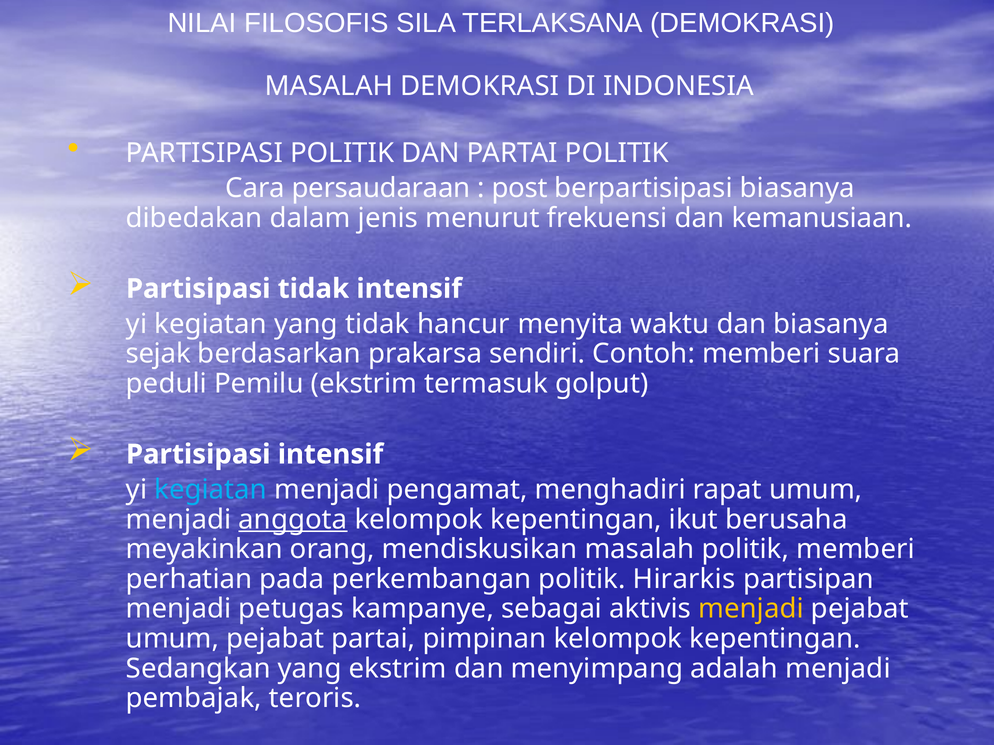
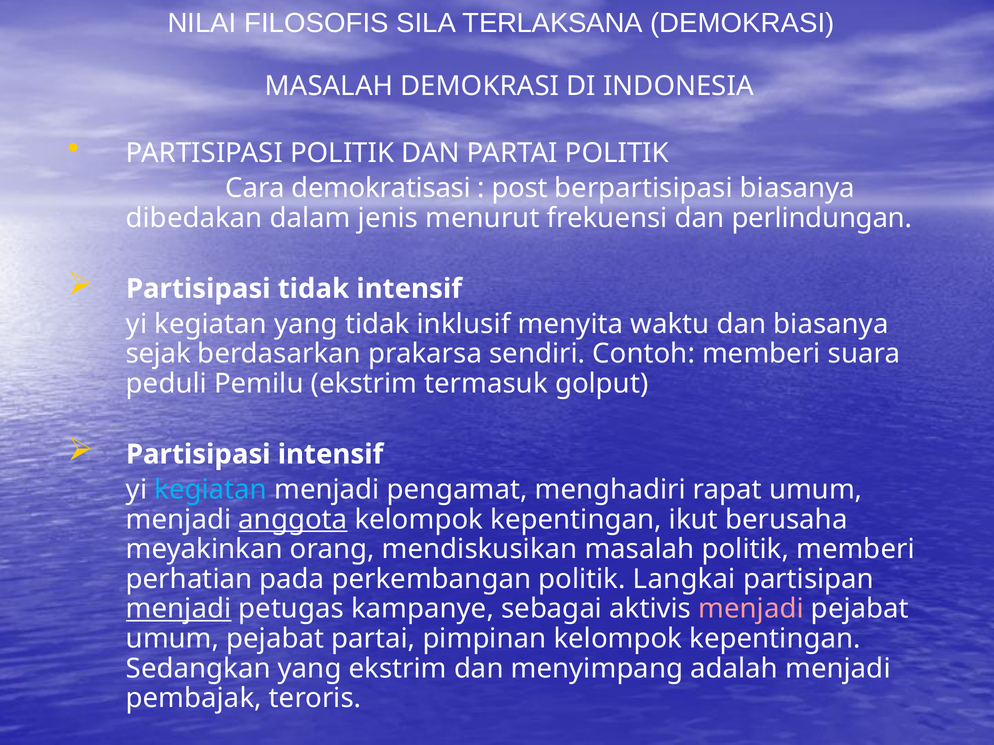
persaudaraan: persaudaraan -> demokratisasi (381, 188)
kemanusiaan: kemanusiaan -> perlindungan (822, 218)
hancur: hancur -> inklusif (464, 324)
Hirarkis: Hirarkis -> Langkai (684, 579)
menjadi underline: none -> present (179, 609)
menjadi colour: yellow -> pink (751, 609)
